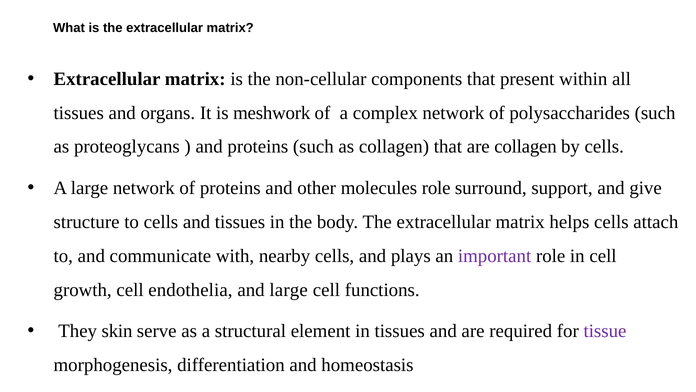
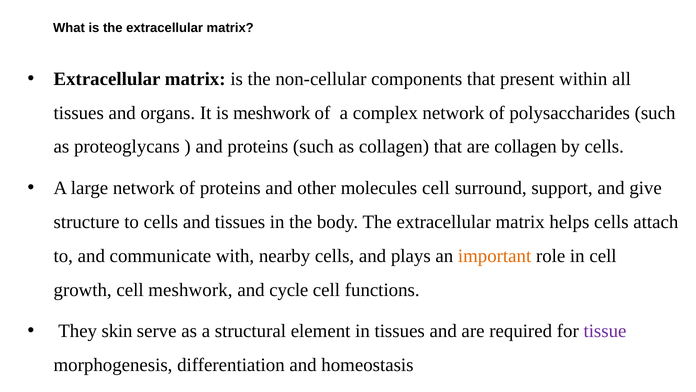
molecules role: role -> cell (436, 188)
important colour: purple -> orange (495, 256)
cell endothelia: endothelia -> meshwork (190, 289)
and large: large -> cycle (289, 289)
